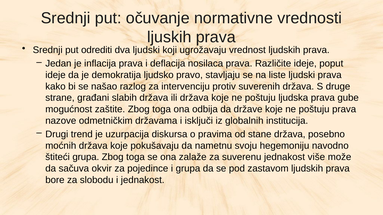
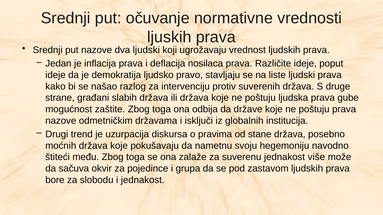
put odrediti: odrediti -> nazove (97, 50)
štiteći grupa: grupa -> među (86, 157)
